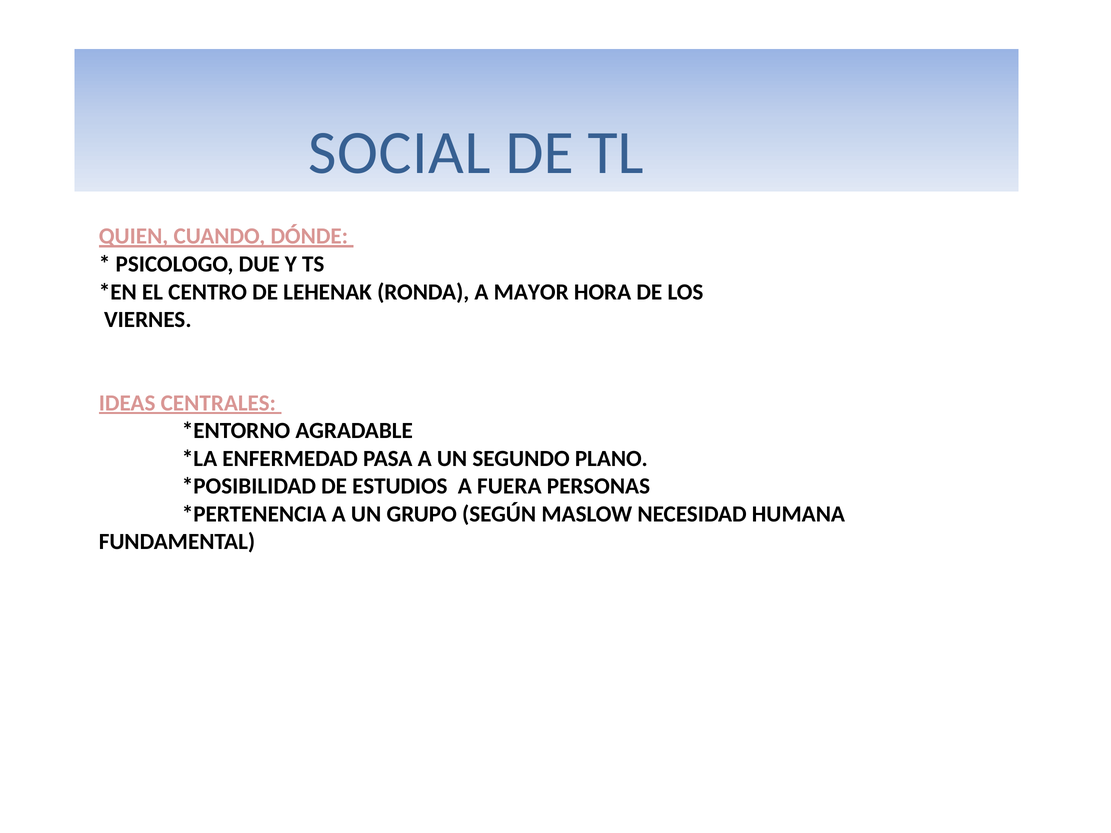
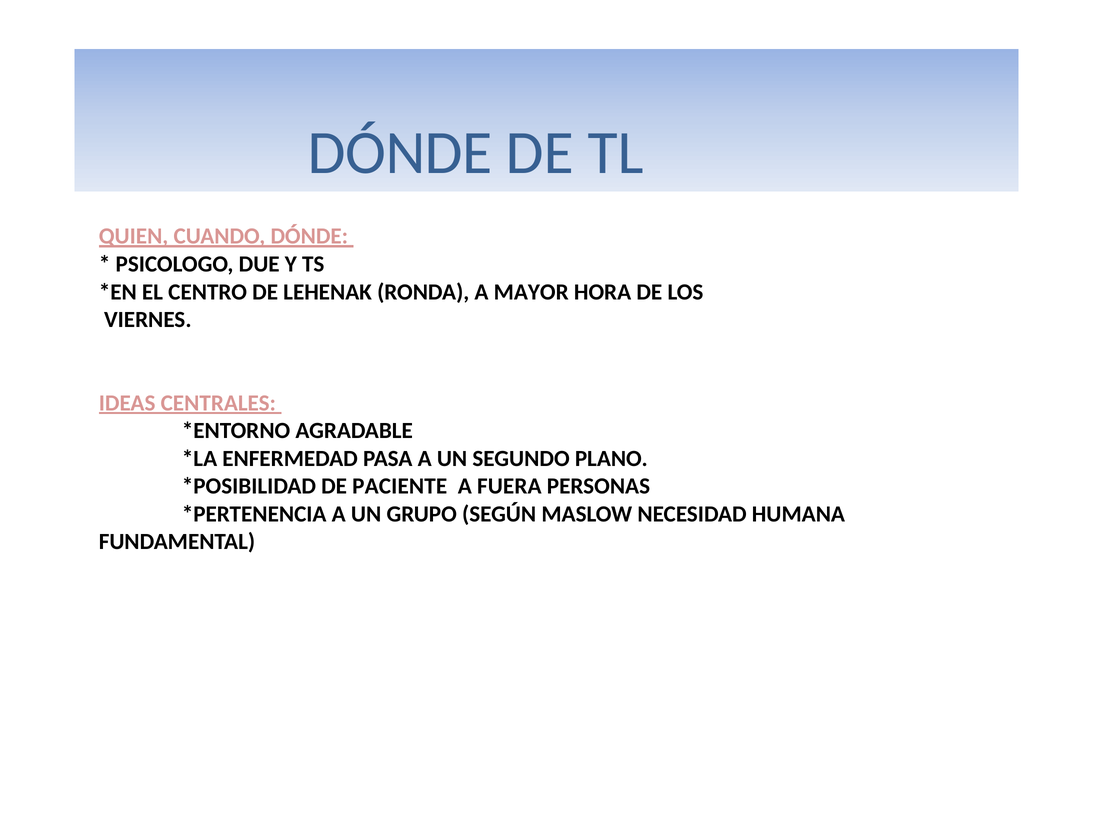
SOCIAL: SOCIAL -> DÓNDE (400, 153)
ESTUDIOS: ESTUDIOS -> PACIENTE (400, 486)
